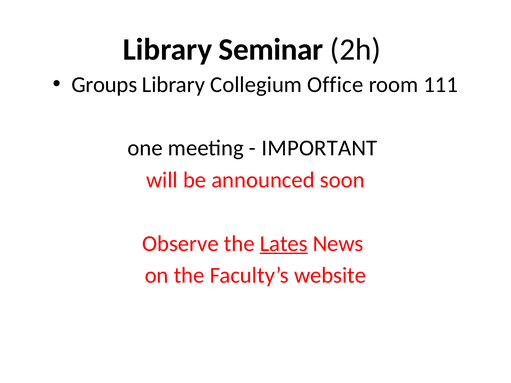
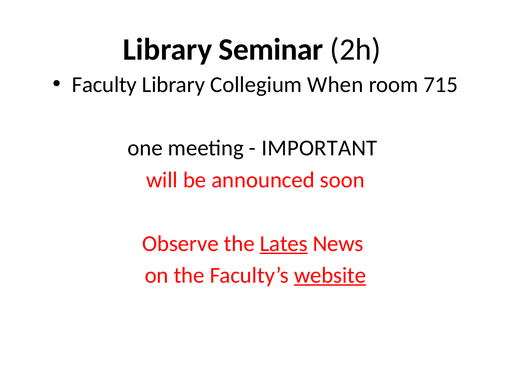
Groups: Groups -> Faculty (104, 85)
Office: Office -> When (335, 85)
111: 111 -> 715 (441, 85)
website underline: none -> present (330, 275)
